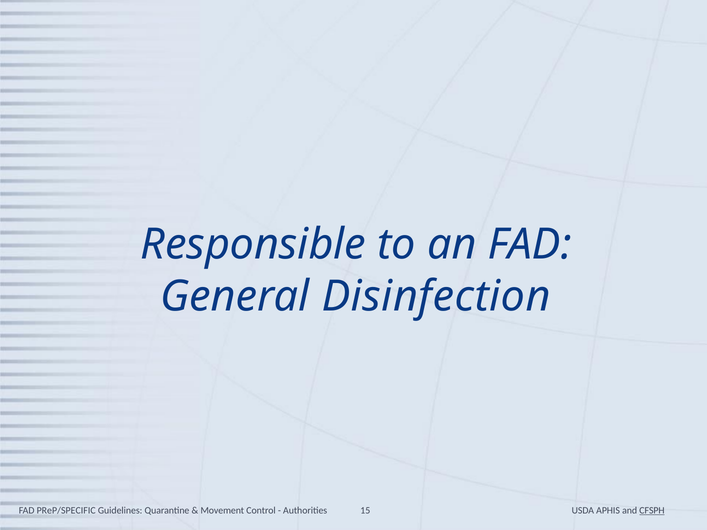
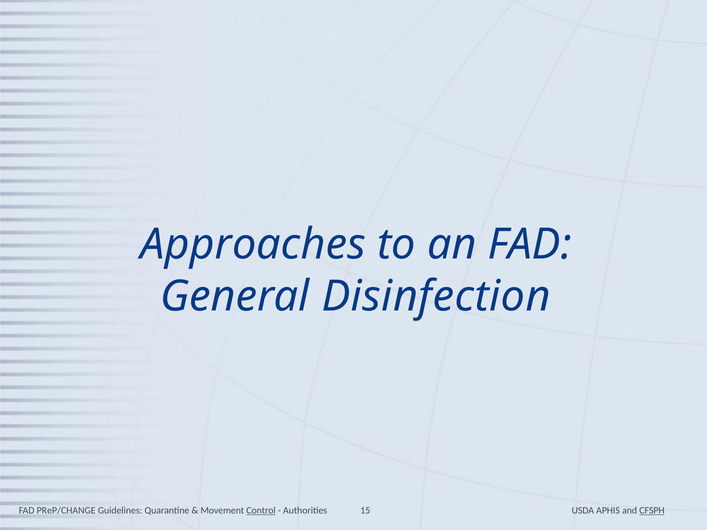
Responsible: Responsible -> Approaches (253, 245)
PReP/SPECIFIC: PReP/SPECIFIC -> PReP/CHANGE (66, 511)
Control underline: none -> present (261, 511)
